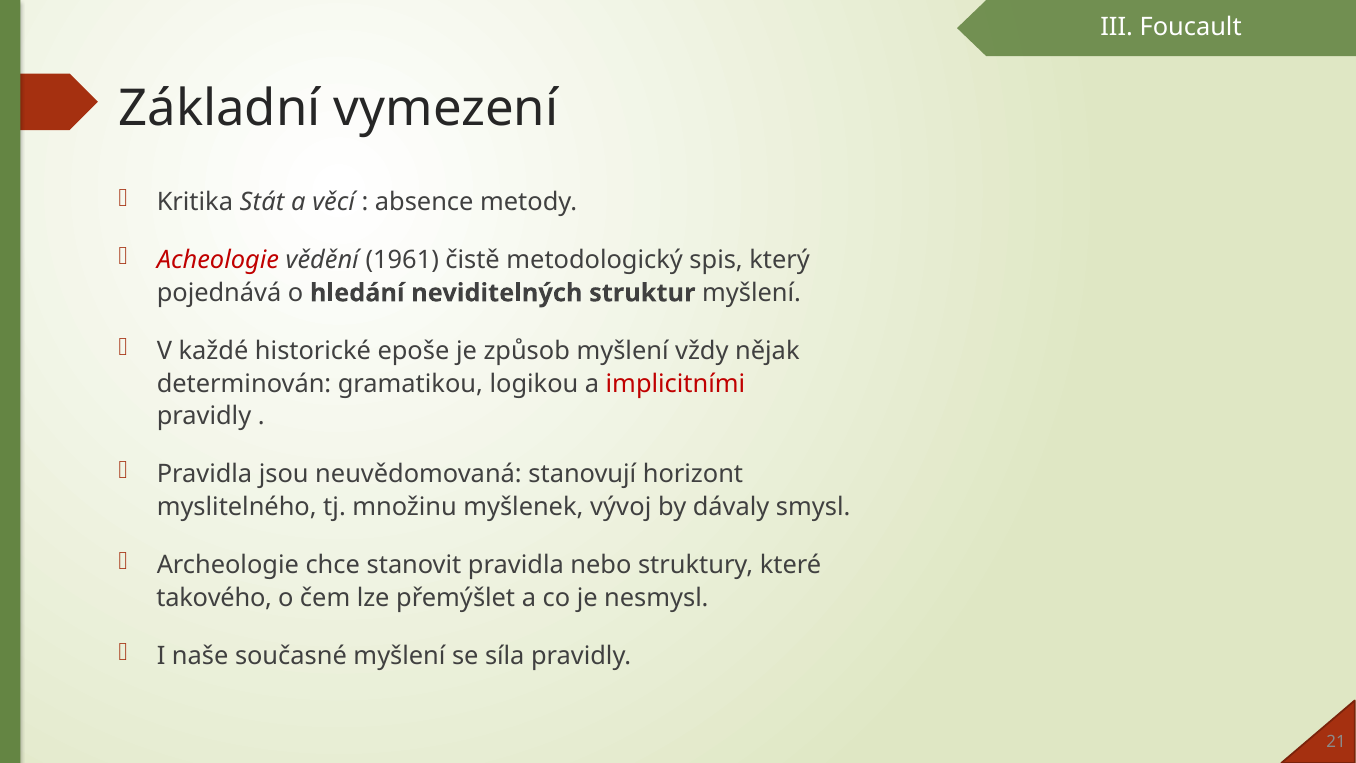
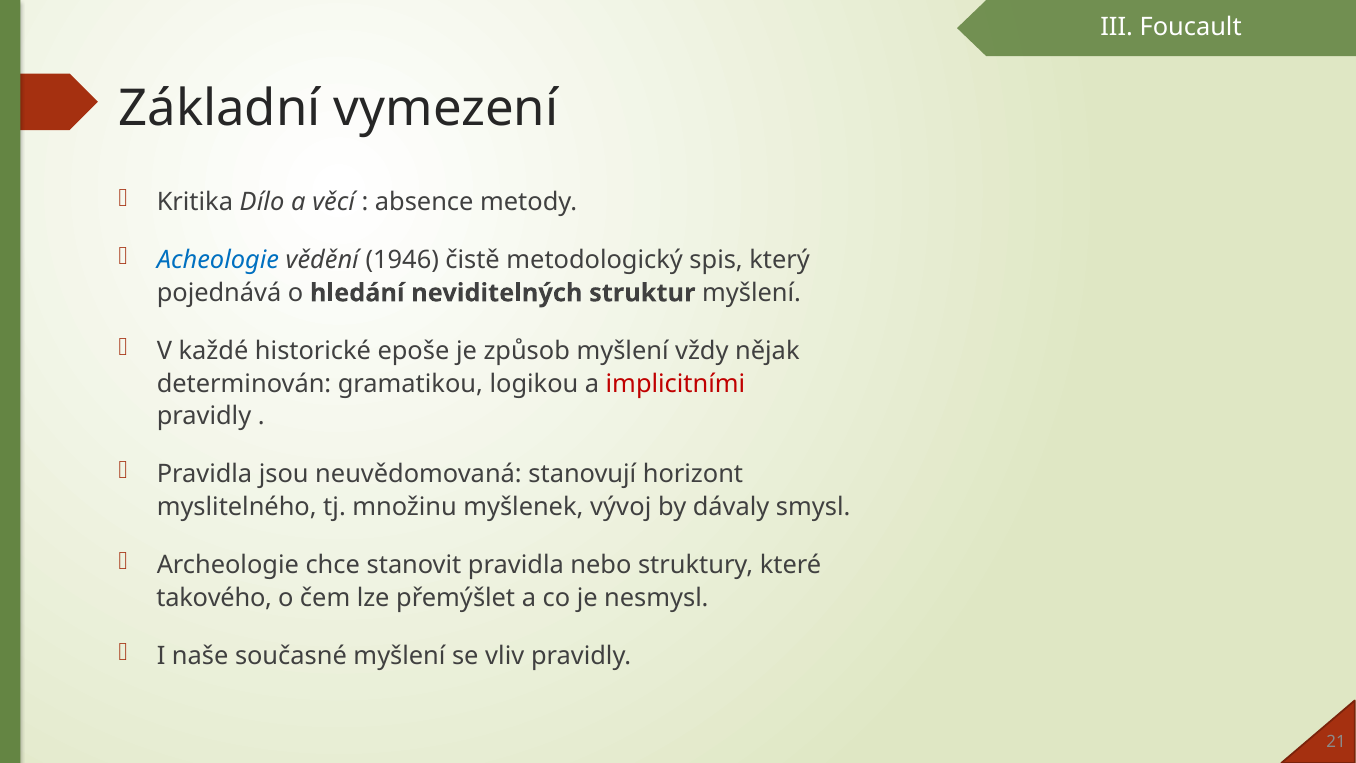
Stát: Stát -> Dílo (262, 202)
Acheologie colour: red -> blue (218, 260)
1961: 1961 -> 1946 (402, 260)
síla: síla -> vliv (505, 656)
